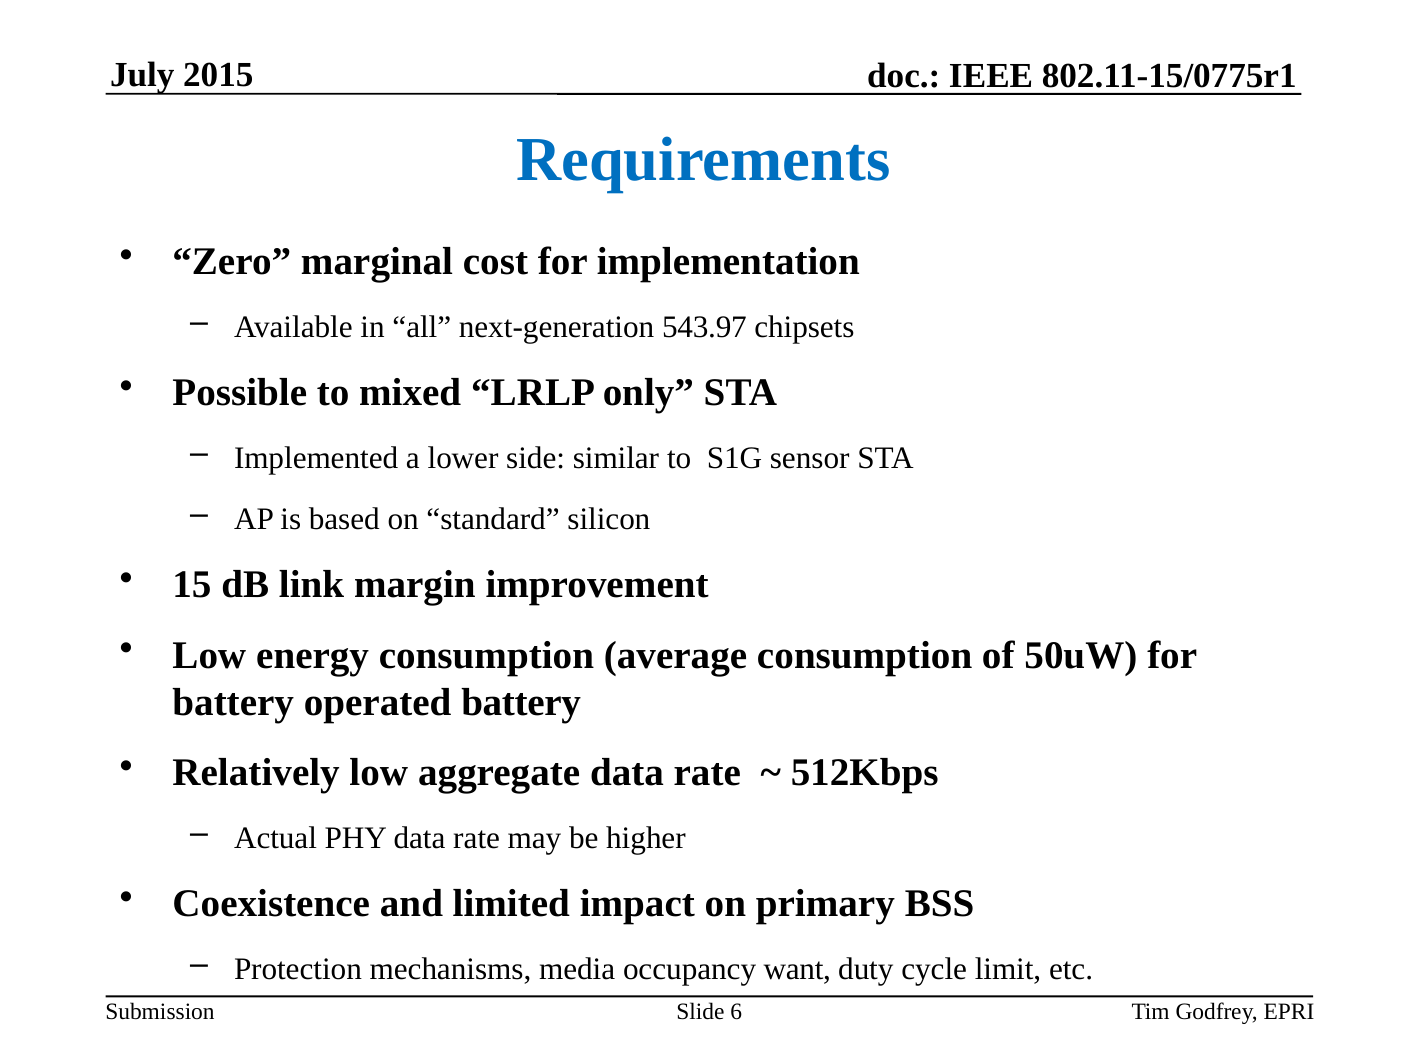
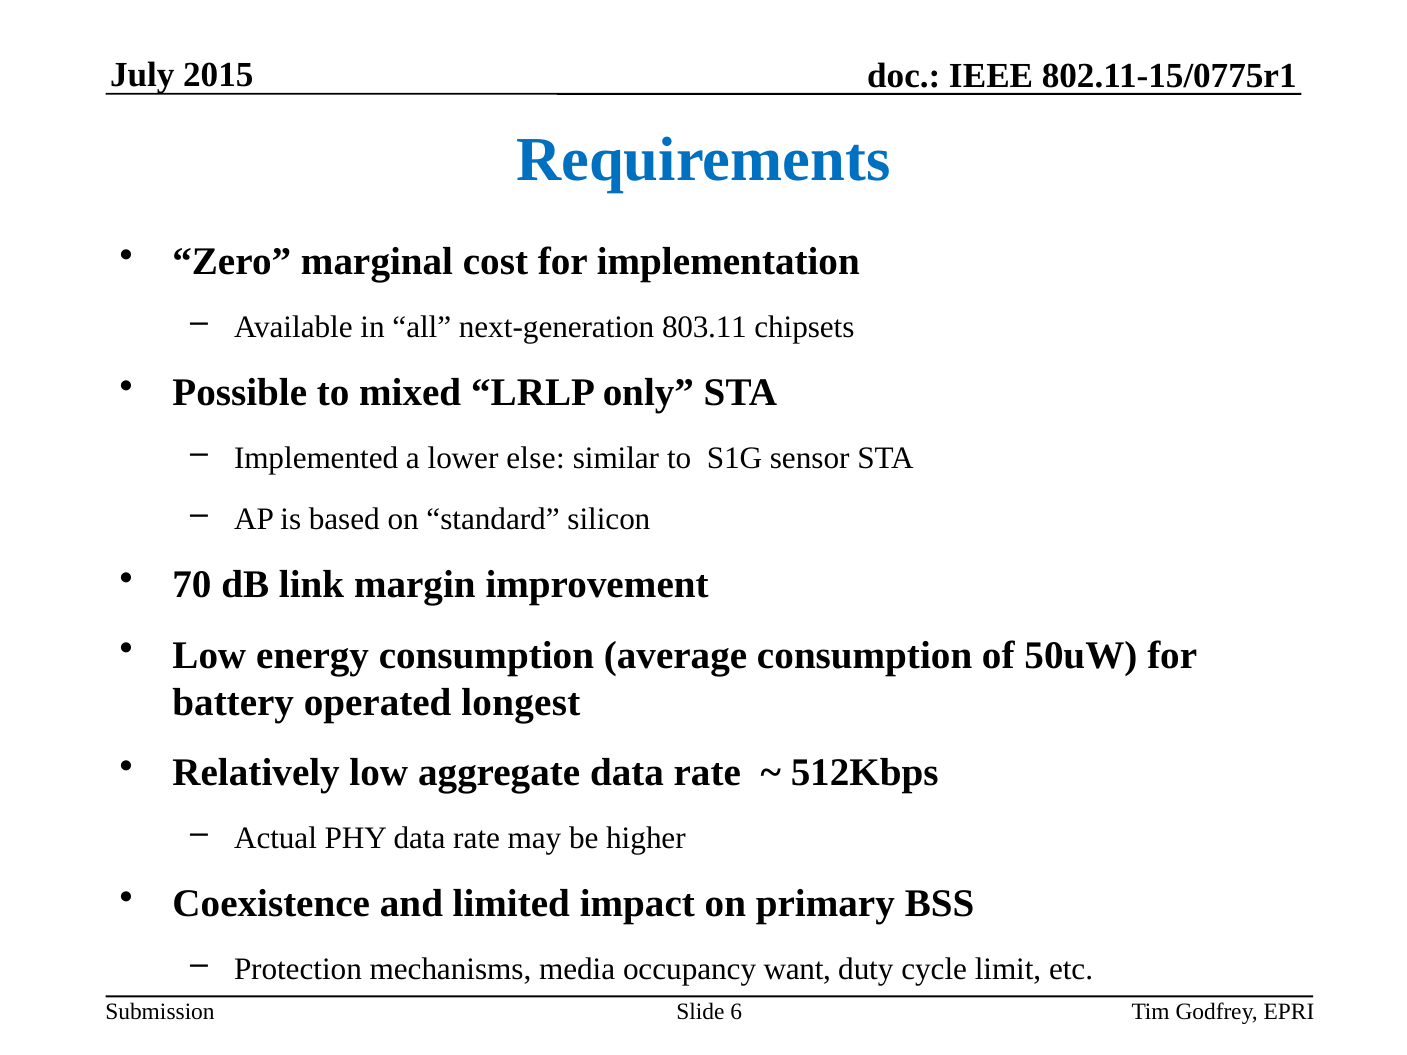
543.97: 543.97 -> 803.11 (704, 327)
side: side -> else (535, 458)
15: 15 -> 70 (192, 585)
operated battery: battery -> longest (521, 703)
